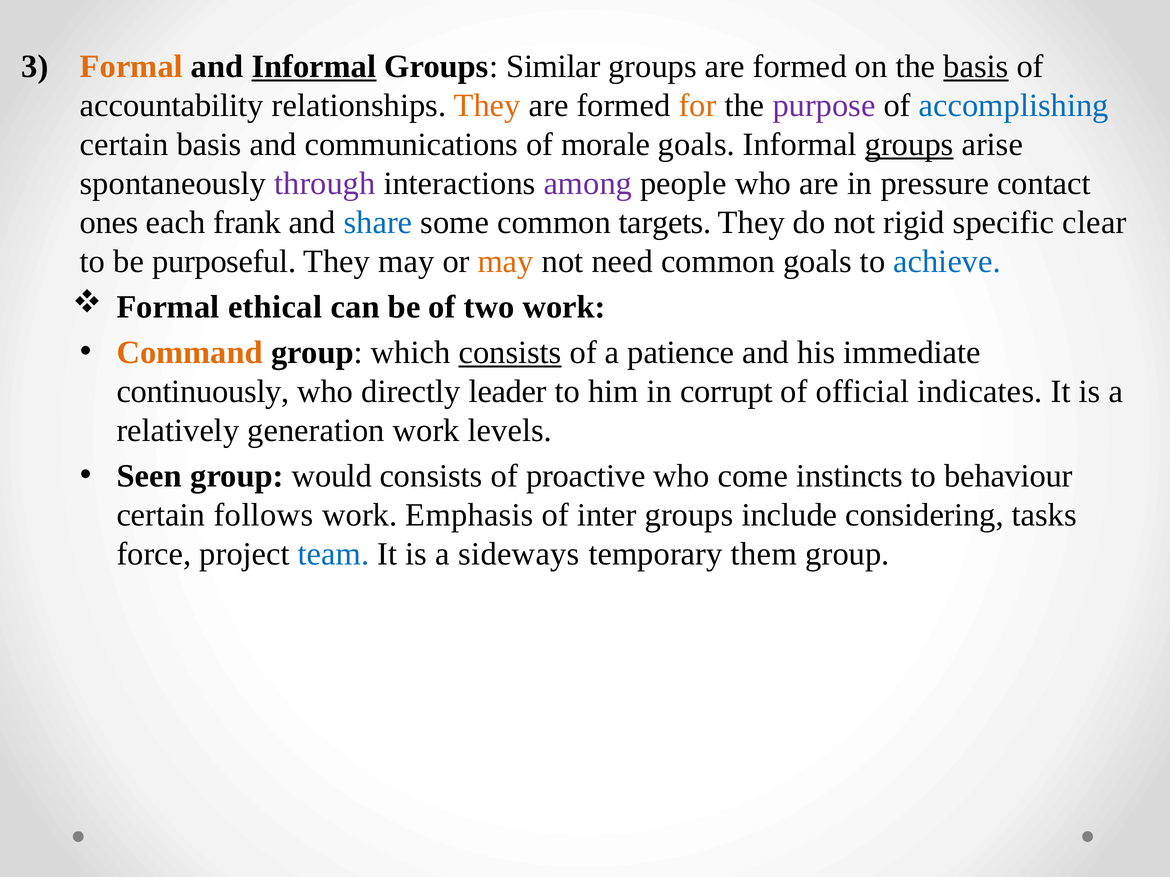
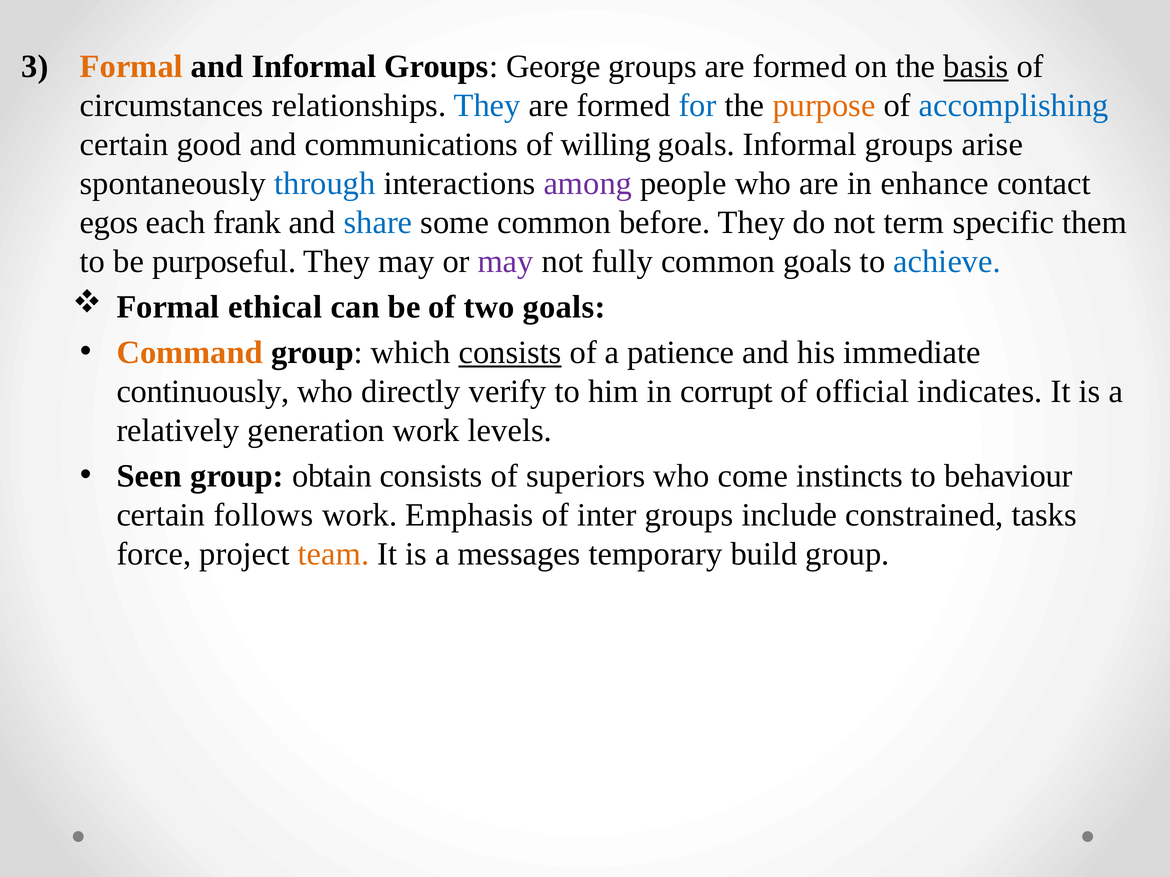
Informal underline: present -> none (314, 67)
Similar: Similar -> George (553, 67)
accountability: accountability -> circumstances (172, 106)
They colour: orange -> blue (487, 106)
for colour: orange -> blue (698, 106)
purpose colour: purple -> orange (824, 106)
certain basis: basis -> good (209, 145)
morale: morale -> willing (606, 145)
groups underline: present -> none (909, 145)
through colour: purple -> blue (325, 184)
pressure: pressure -> enhance (935, 184)
ones: ones -> egos (109, 223)
targets: targets -> before (665, 223)
rigid: rigid -> term (914, 223)
clear: clear -> them (1095, 223)
may colour: orange -> purple (506, 262)
need: need -> fully (622, 262)
two work: work -> goals (564, 307)
leader: leader -> verify (508, 392)
would: would -> obtain (332, 476)
proactive: proactive -> superiors (586, 476)
considering: considering -> constrained (925, 515)
team colour: blue -> orange (334, 554)
sideways: sideways -> messages (519, 554)
them: them -> build (764, 554)
